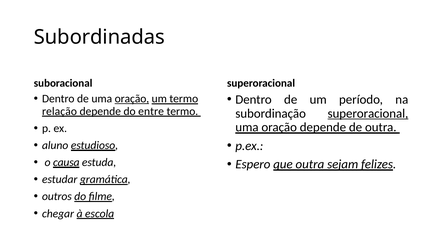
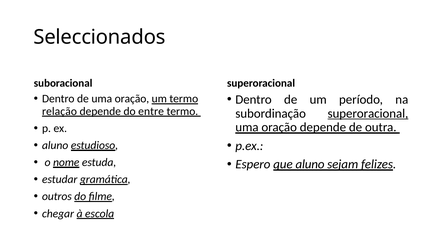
Subordinadas: Subordinadas -> Seleccionados (99, 37)
oração underline: present -> none (132, 99)
causa: causa -> nome (66, 162)
que outra: outra -> aluno (310, 164)
